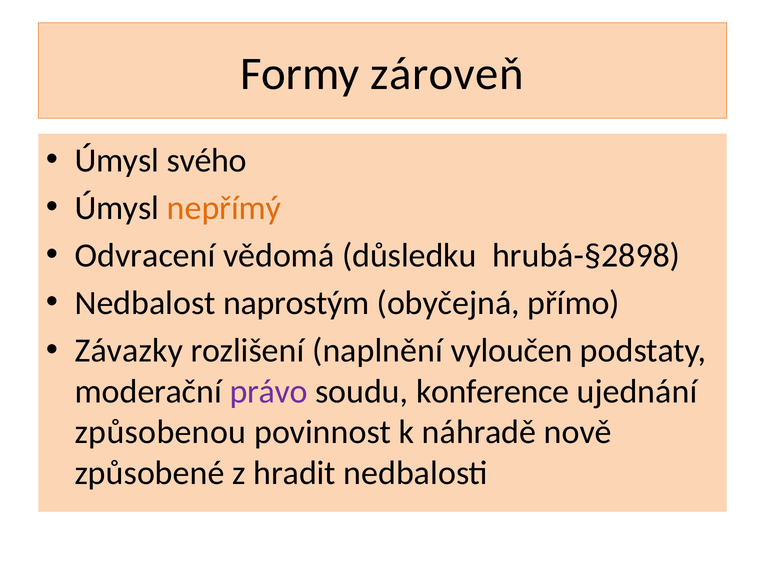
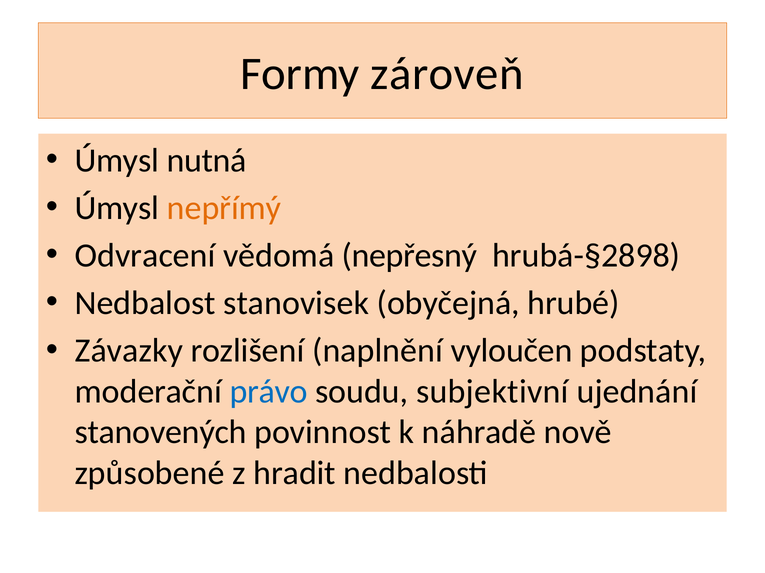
svého: svého -> nutná (207, 161)
důsledku: důsledku -> nepřesný (410, 256)
naprostým: naprostým -> stanovisek (296, 303)
přímo: přímo -> hrubé (574, 303)
právo colour: purple -> blue (269, 392)
konference: konference -> subjektivní (492, 392)
způsobenou: způsobenou -> stanovených (161, 433)
